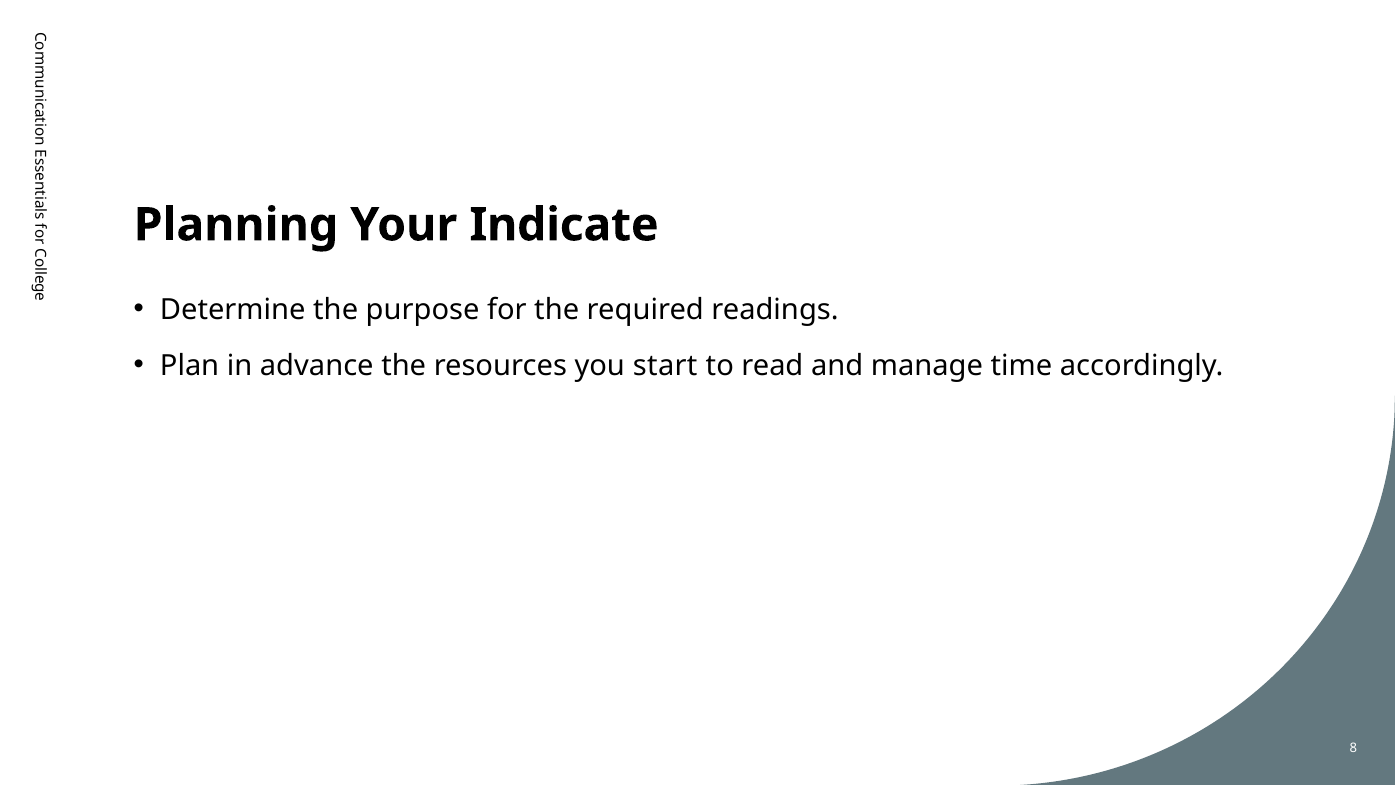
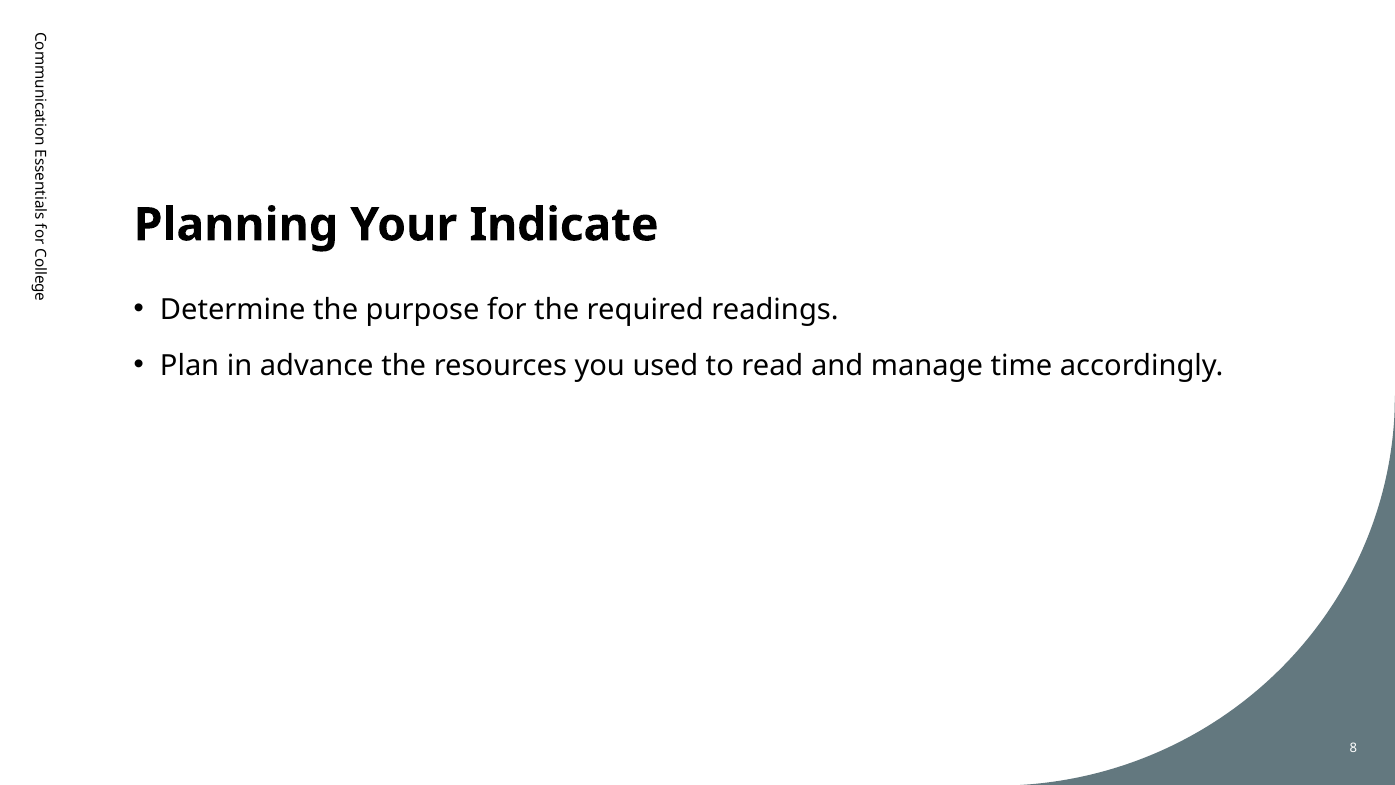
start: start -> used (665, 366)
